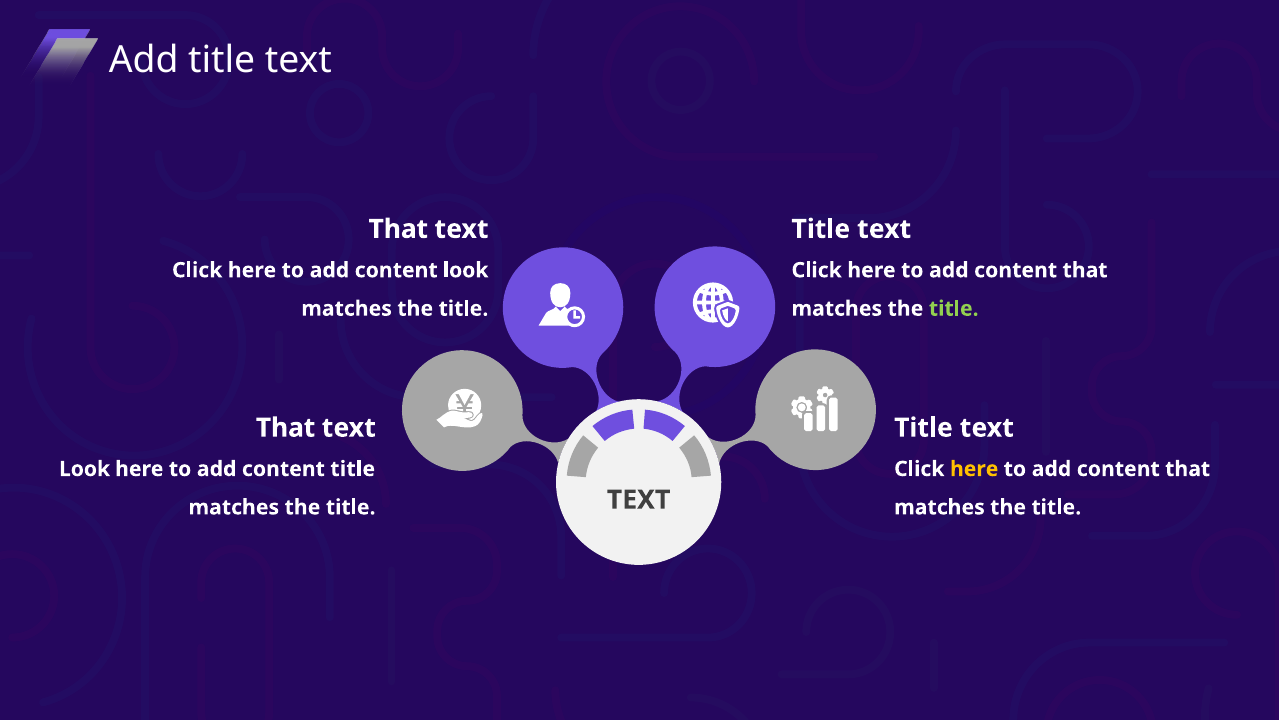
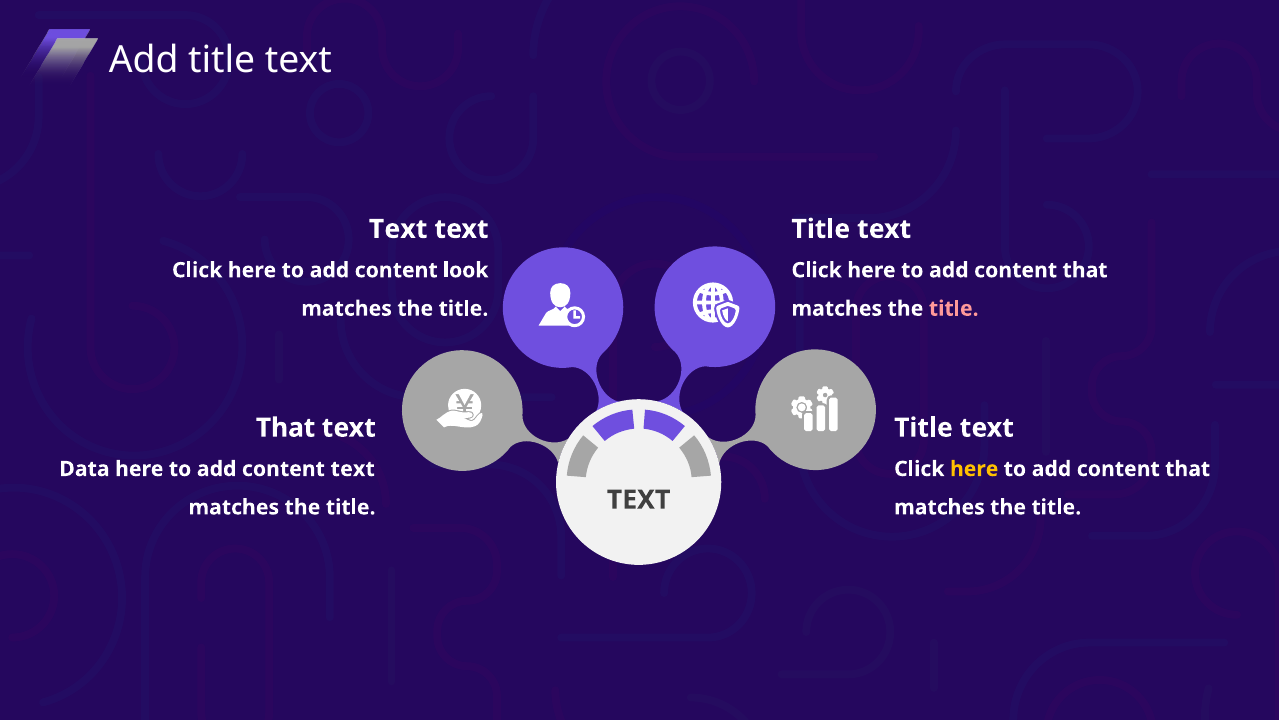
That: That -> Text (398, 229)
title colour: light green -> pink (954, 308)
Look: Look -> Data (84, 469)
content title: title -> text (353, 469)
